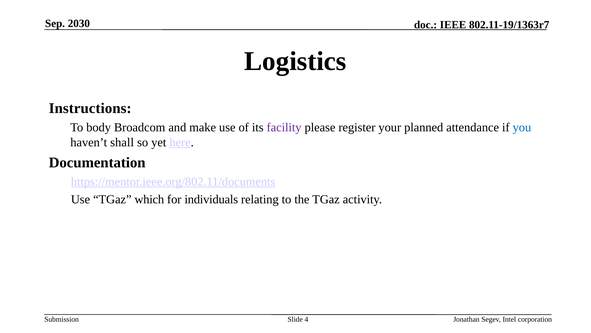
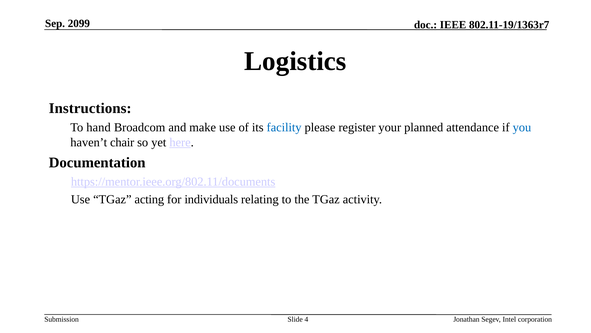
2030: 2030 -> 2099 (79, 23)
body: body -> hand (99, 127)
facility colour: purple -> blue (284, 127)
shall: shall -> chair (122, 142)
which: which -> acting (149, 199)
